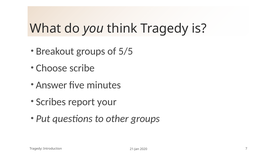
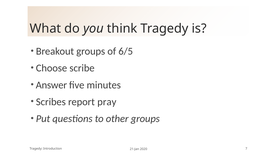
5/5: 5/5 -> 6/5 (126, 51)
your: your -> pray (107, 102)
